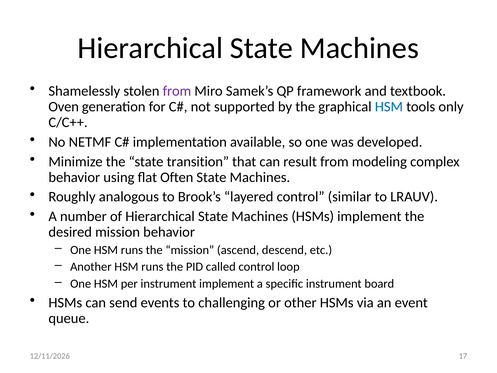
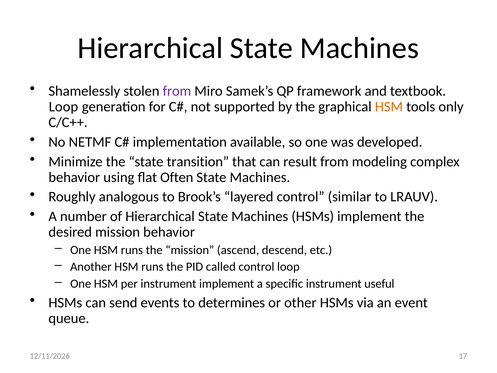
Oven: Oven -> Loop (63, 107)
HSM colour: blue -> orange (389, 107)
board: board -> useful (379, 284)
challenging: challenging -> determines (232, 302)
